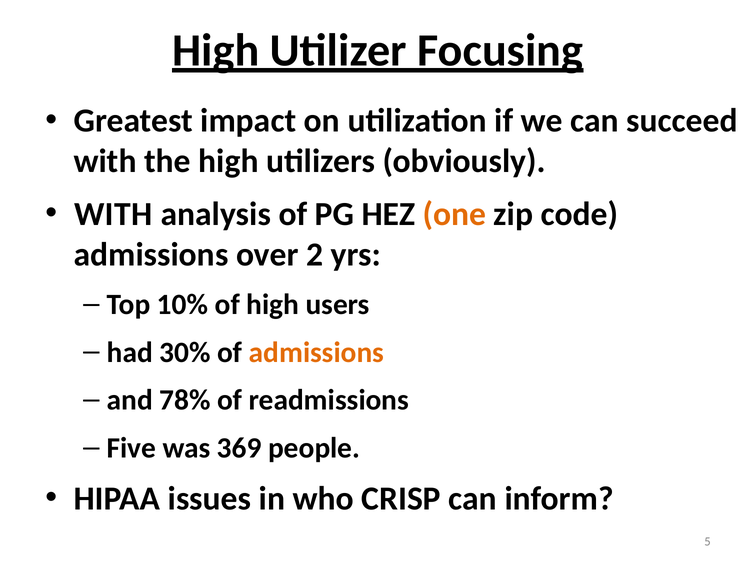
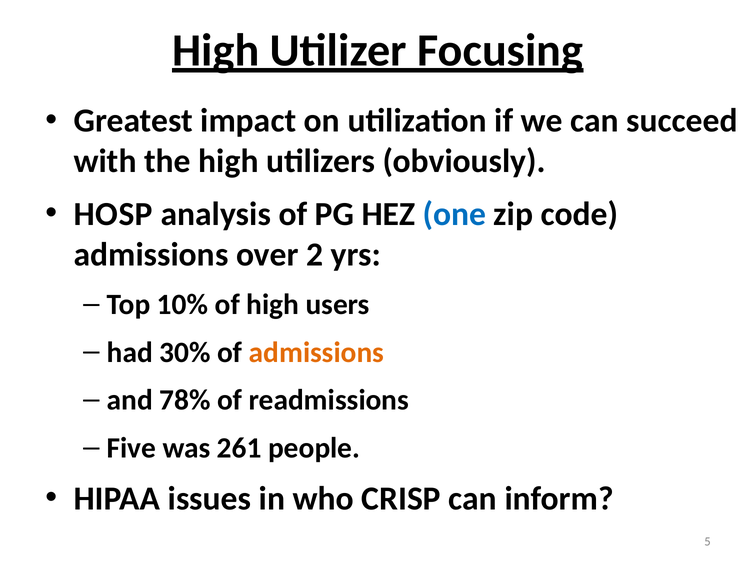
WITH: WITH -> HOSP (113, 214)
one colour: orange -> blue (454, 214)
369: 369 -> 261 (239, 448)
